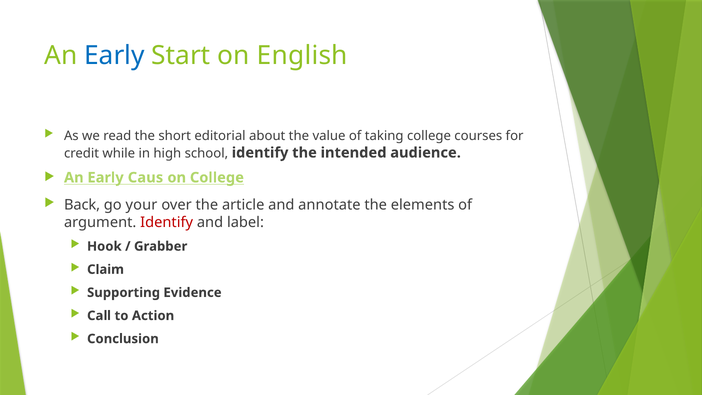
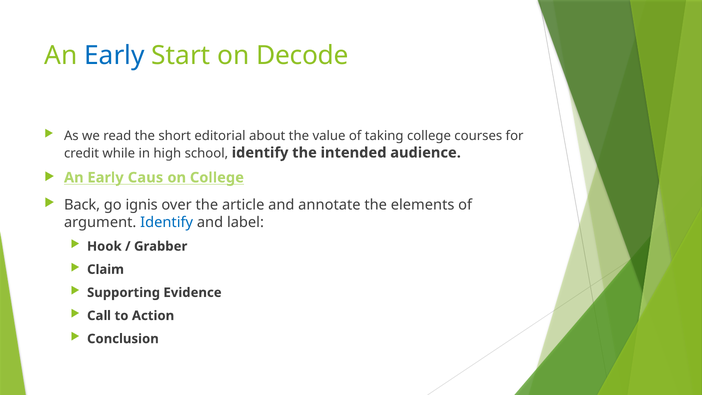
English: English -> Decode (302, 55)
your: your -> ignis (142, 205)
Identify colour: red -> blue (167, 222)
